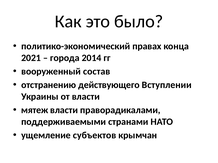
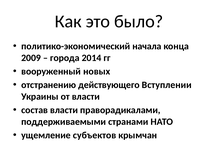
правах: правах -> начала (147, 46)
2021: 2021 -> 2009 (31, 58)
состав: состав -> новых (97, 72)
мятеж: мятеж -> состав (35, 110)
